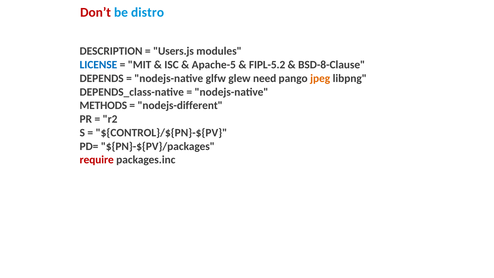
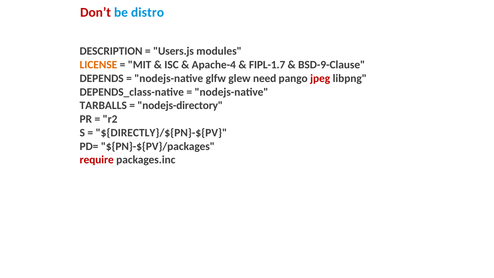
LICENSE colour: blue -> orange (98, 65)
Apache-5: Apache-5 -> Apache-4 (214, 65)
FIPL-5.2: FIPL-5.2 -> FIPL-1.7 (267, 65)
BSD-8-Clause: BSD-8-Clause -> BSD-9-Clause (332, 65)
jpeg colour: orange -> red (320, 78)
METHODS: METHODS -> TARBALLS (103, 105)
nodejs-different: nodejs-different -> nodejs-directory (180, 105)
${CONTROL}/${PN}-${PV: ${CONTROL}/${PN}-${PV -> ${DIRECTLY}/${PN}-${PV (161, 133)
